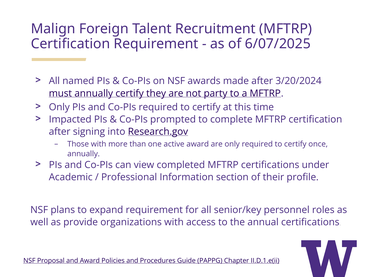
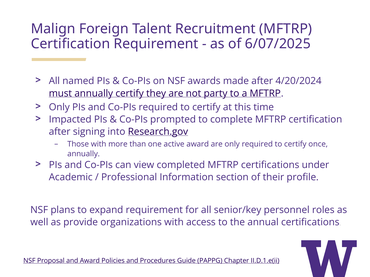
3/20/2024: 3/20/2024 -> 4/20/2024 (298, 81)
